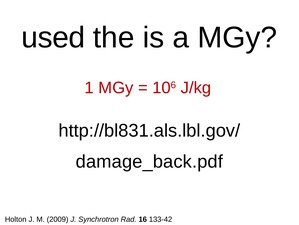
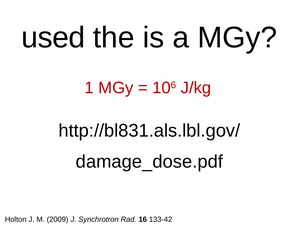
damage_back.pdf: damage_back.pdf -> damage_dose.pdf (149, 161)
